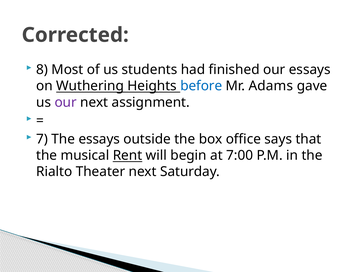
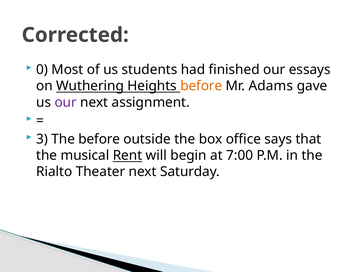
8: 8 -> 0 (42, 70)
before colour: blue -> orange (201, 86)
7: 7 -> 3 (42, 139)
The essays: essays -> before (99, 139)
